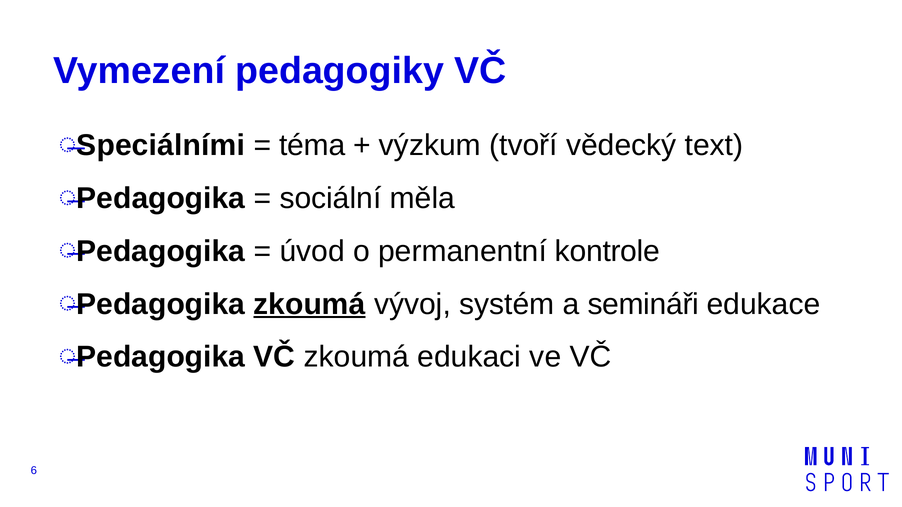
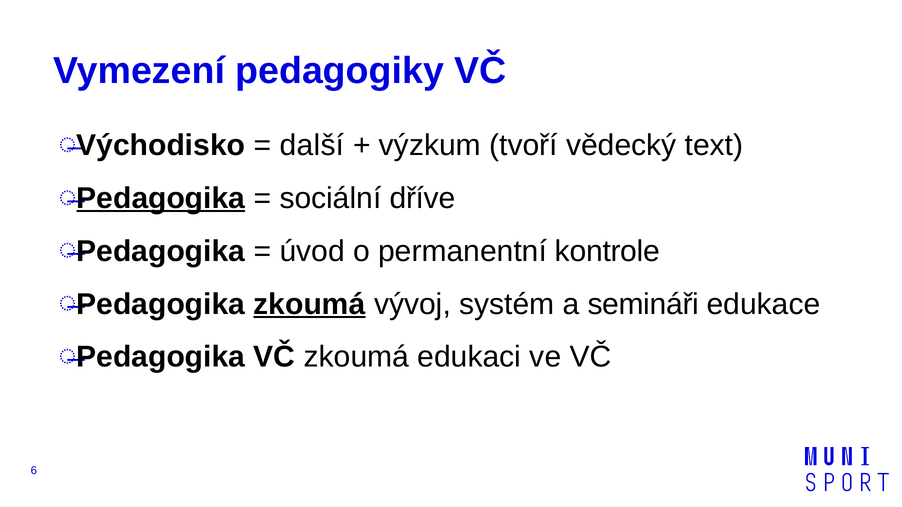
Speciálními: Speciálními -> Východisko (161, 145)
téma: téma -> další (312, 145)
Pedagogika underline: none -> present (161, 198)
měla: měla -> dříve (423, 198)
